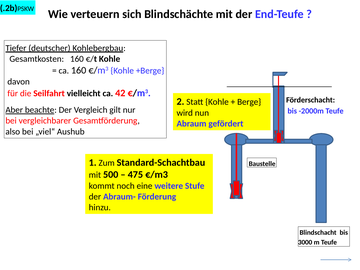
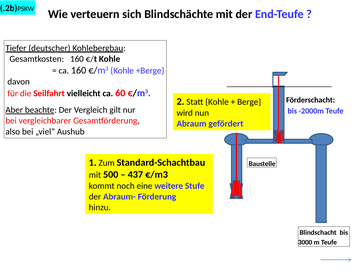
42: 42 -> 60 (120, 93)
475: 475 -> 437 (135, 174)
